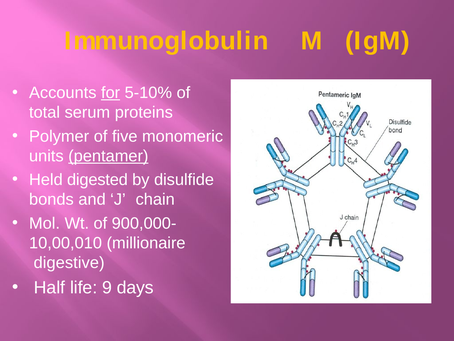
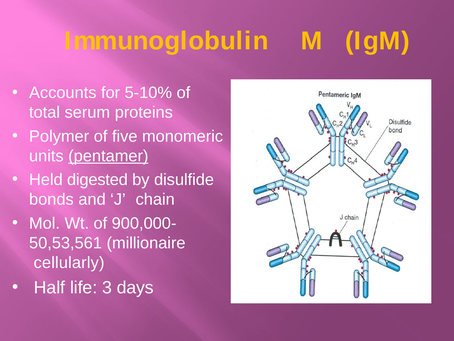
for underline: present -> none (111, 93)
10,00,010: 10,00,010 -> 50,53,561 (66, 243)
digestive: digestive -> cellularly (69, 262)
9: 9 -> 3 (107, 287)
